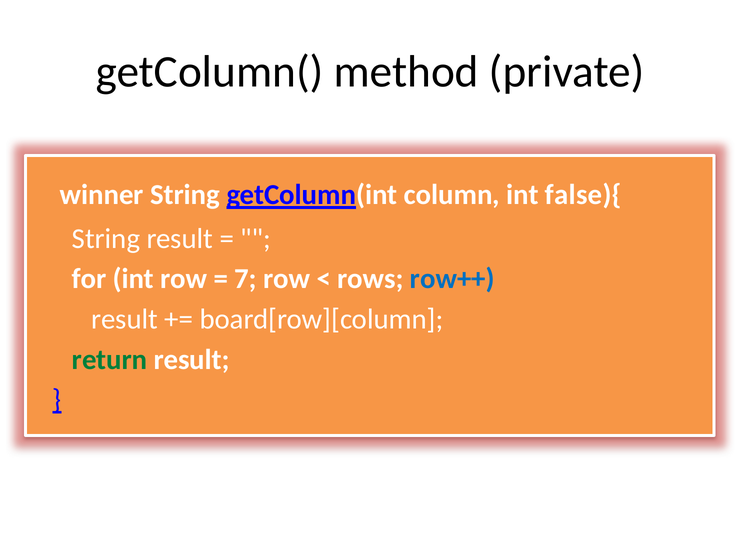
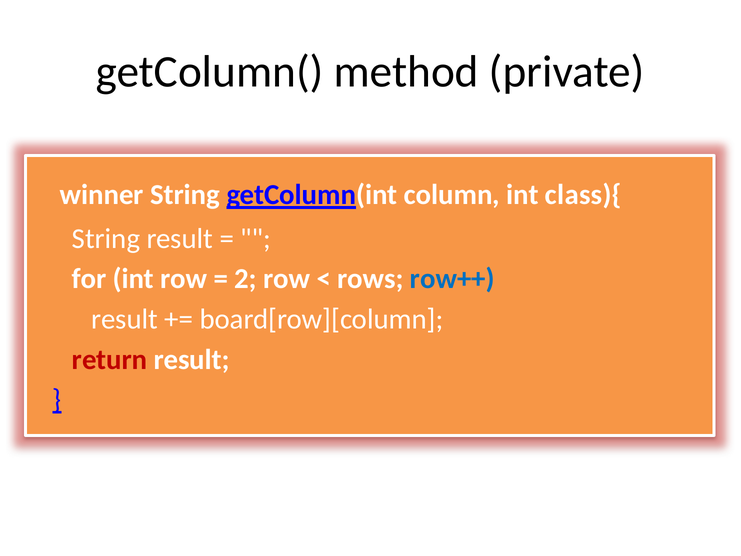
false){: false){ -> class){ (583, 195)
7: 7 -> 2 (246, 279)
return colour: green -> red (110, 359)
